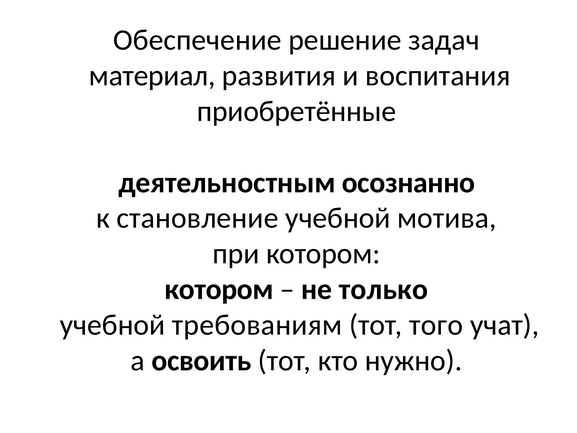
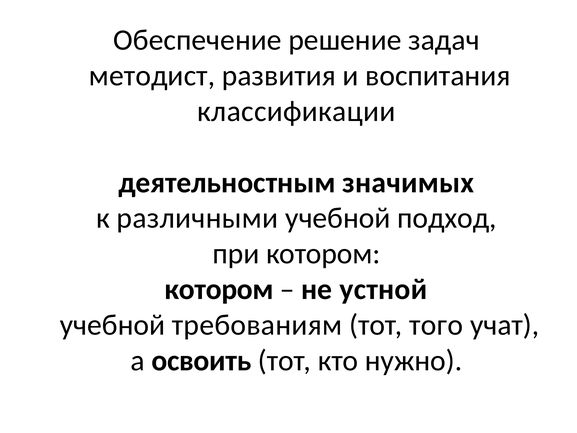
материал: материал -> методист (152, 76)
приобретённые: приобретённые -> классификации (296, 111)
осознанно: осознанно -> значимых (408, 182)
становление: становление -> различными (197, 218)
мотива: мотива -> подход (447, 218)
только: только -> устной (383, 289)
